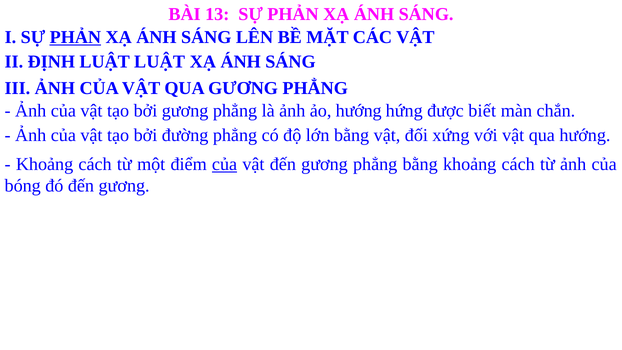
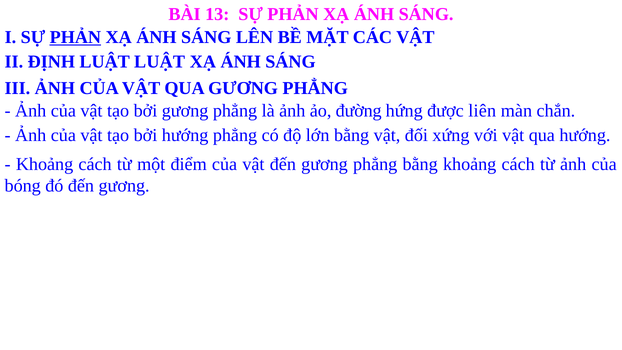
ảo hướng: hướng -> đường (359, 111)
biết: biết -> liên (482, 111)
bởi đường: đường -> hướng (185, 135)
của underline: present -> none (225, 164)
